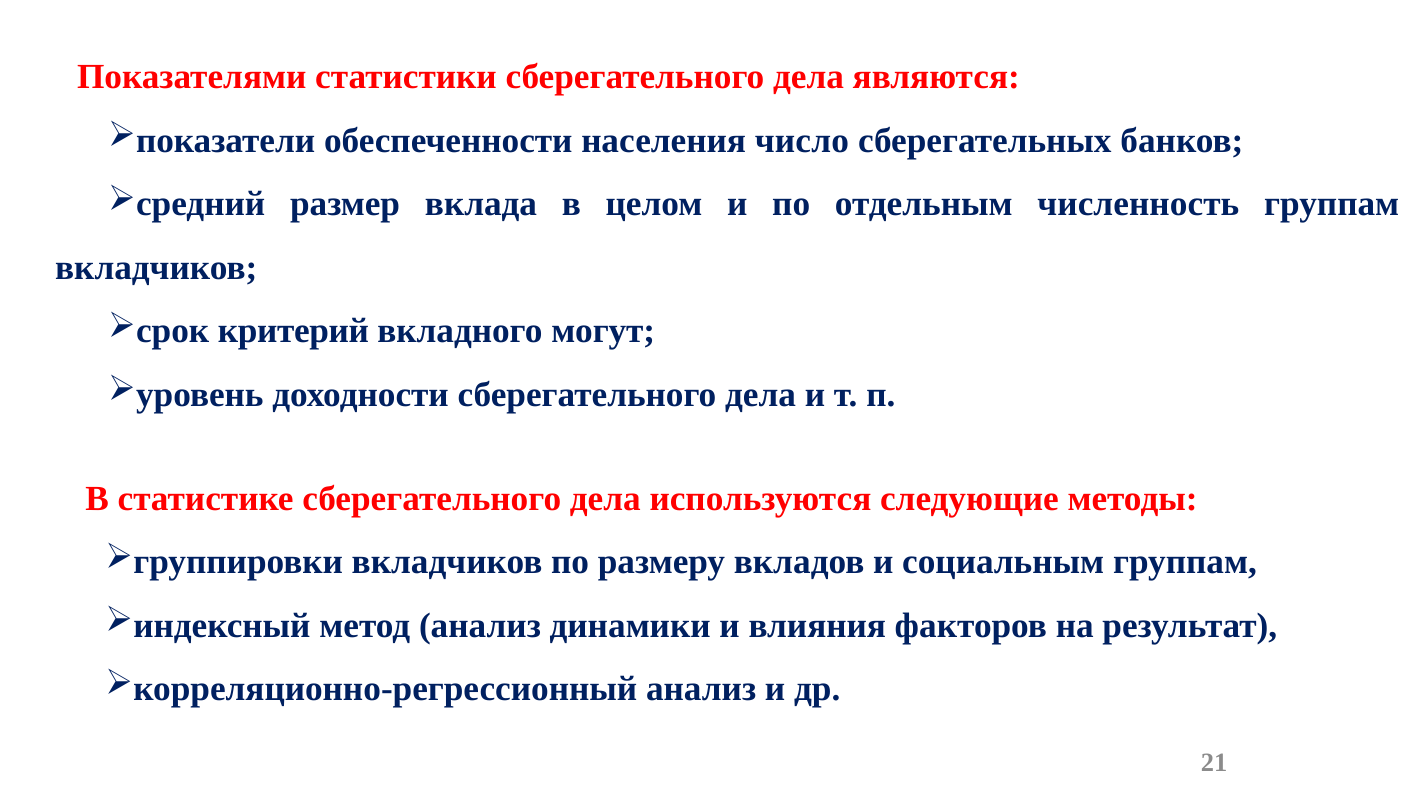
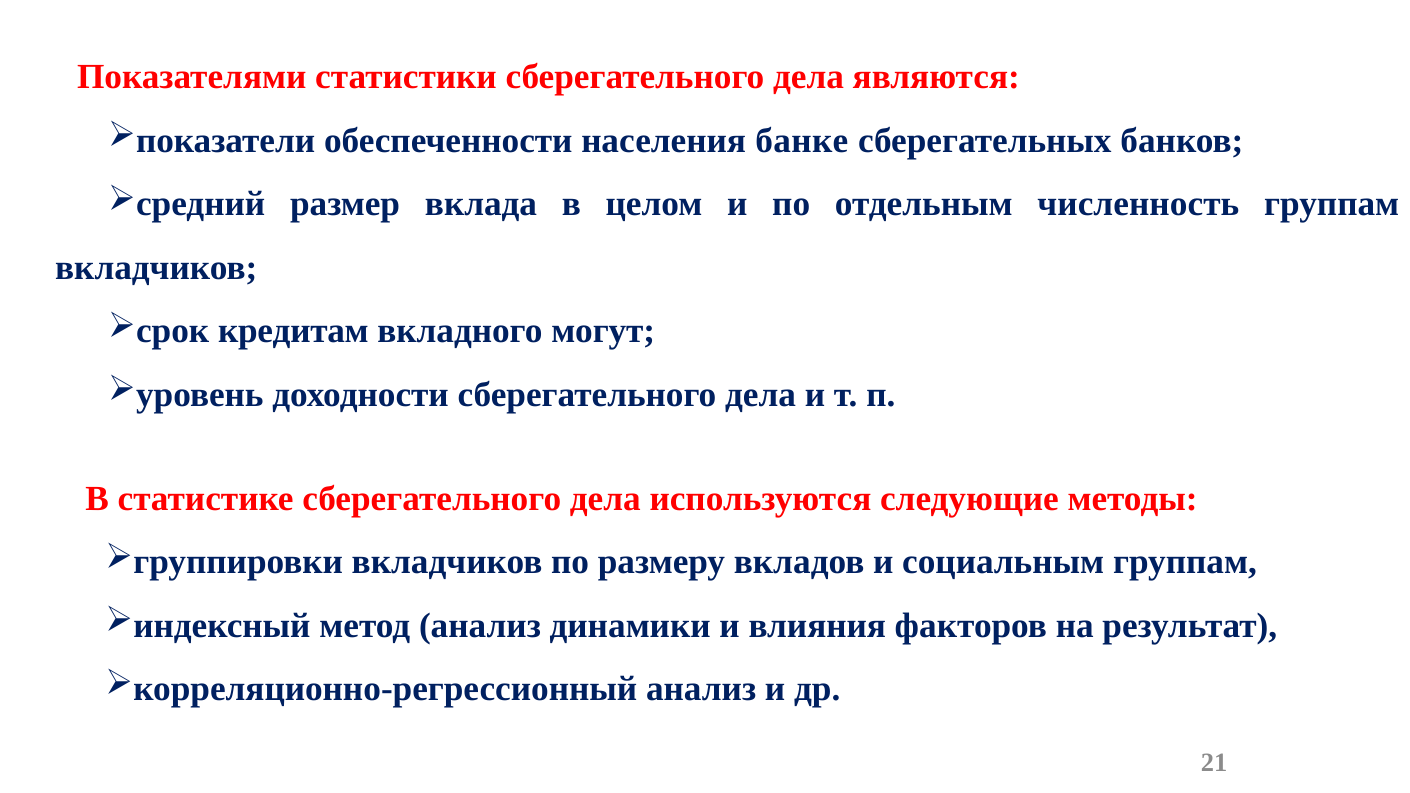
число: число -> банке (802, 141)
критерий: критерий -> кредитам (293, 331)
